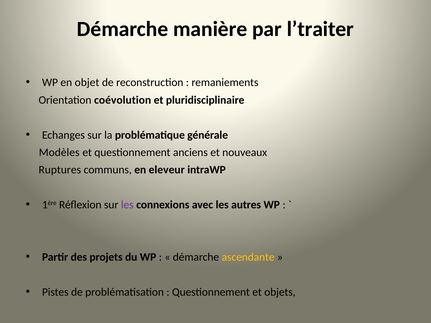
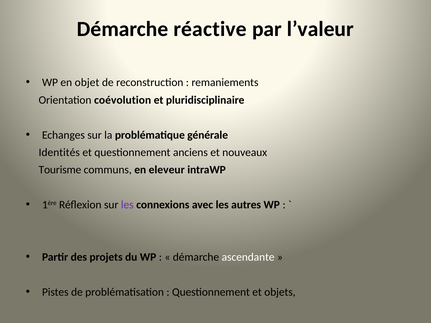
manière: manière -> réactive (210, 29)
l’traiter: l’traiter -> l’valeur (320, 29)
Modèles: Modèles -> Identités (59, 153)
Ruptures: Ruptures -> Tourisme (60, 170)
ascendante colour: yellow -> white (248, 257)
